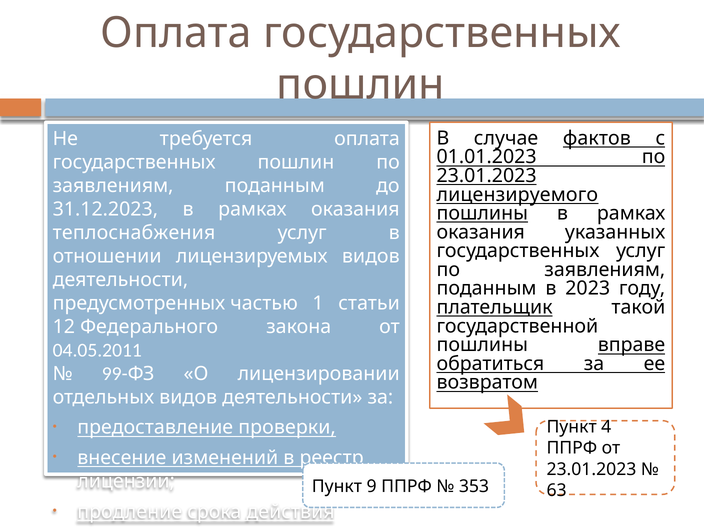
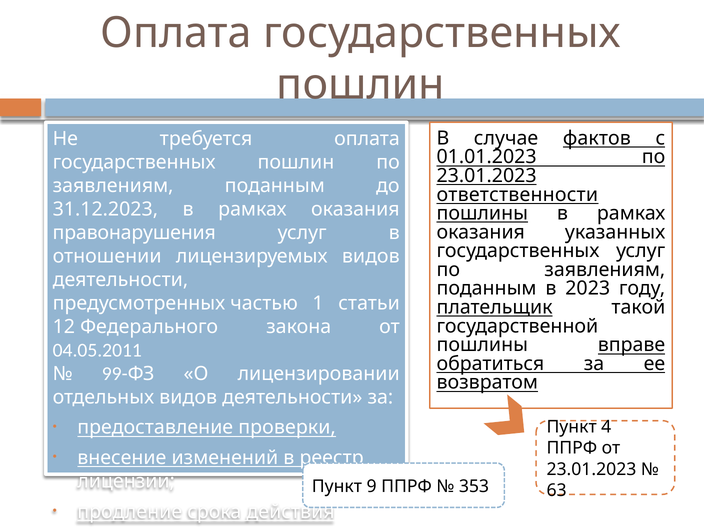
лицензируемого: лицензируемого -> ответственности (517, 195)
теплоснабжения: теплоснабжения -> правонарушения (134, 233)
